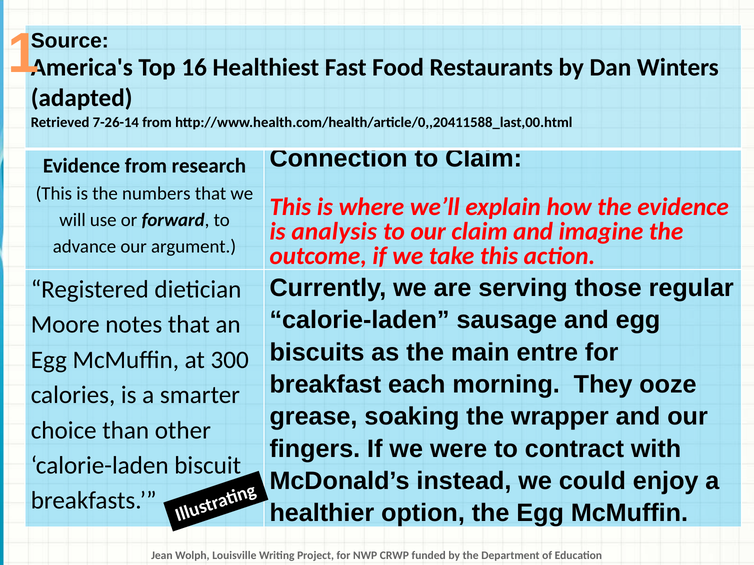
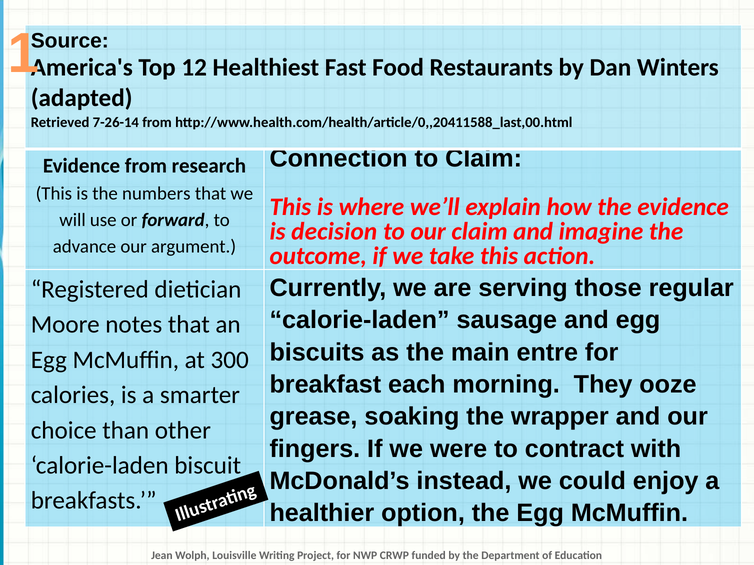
16: 16 -> 12 (194, 68)
analysis: analysis -> decision (334, 232)
